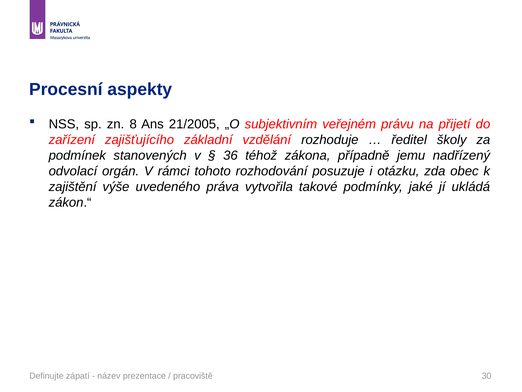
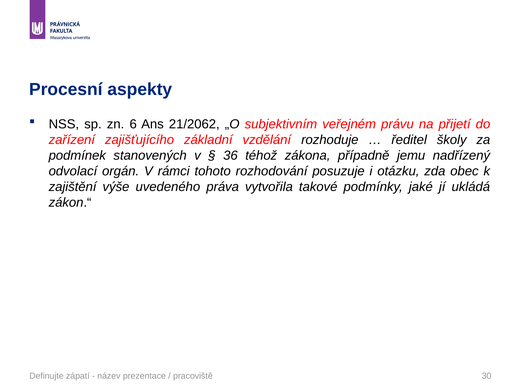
8: 8 -> 6 (133, 124)
21/2005: 21/2005 -> 21/2062 (194, 124)
